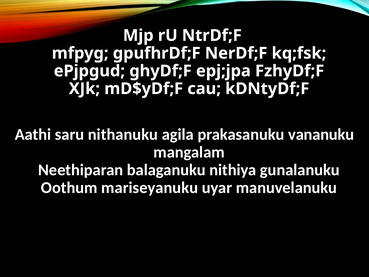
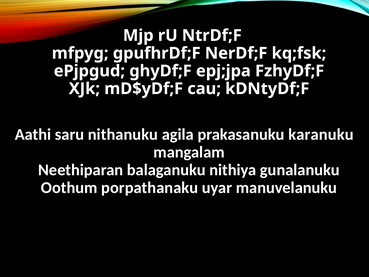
vananuku: vananuku -> karanuku (321, 134)
mariseyanuku: mariseyanuku -> porpathanaku (150, 187)
